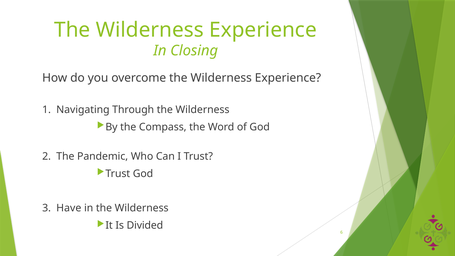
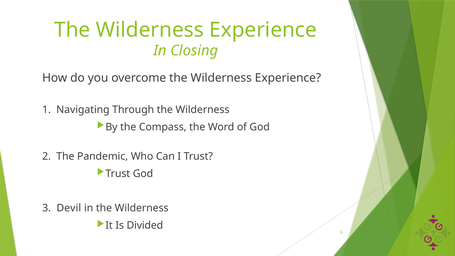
Have: Have -> Devil (69, 208)
